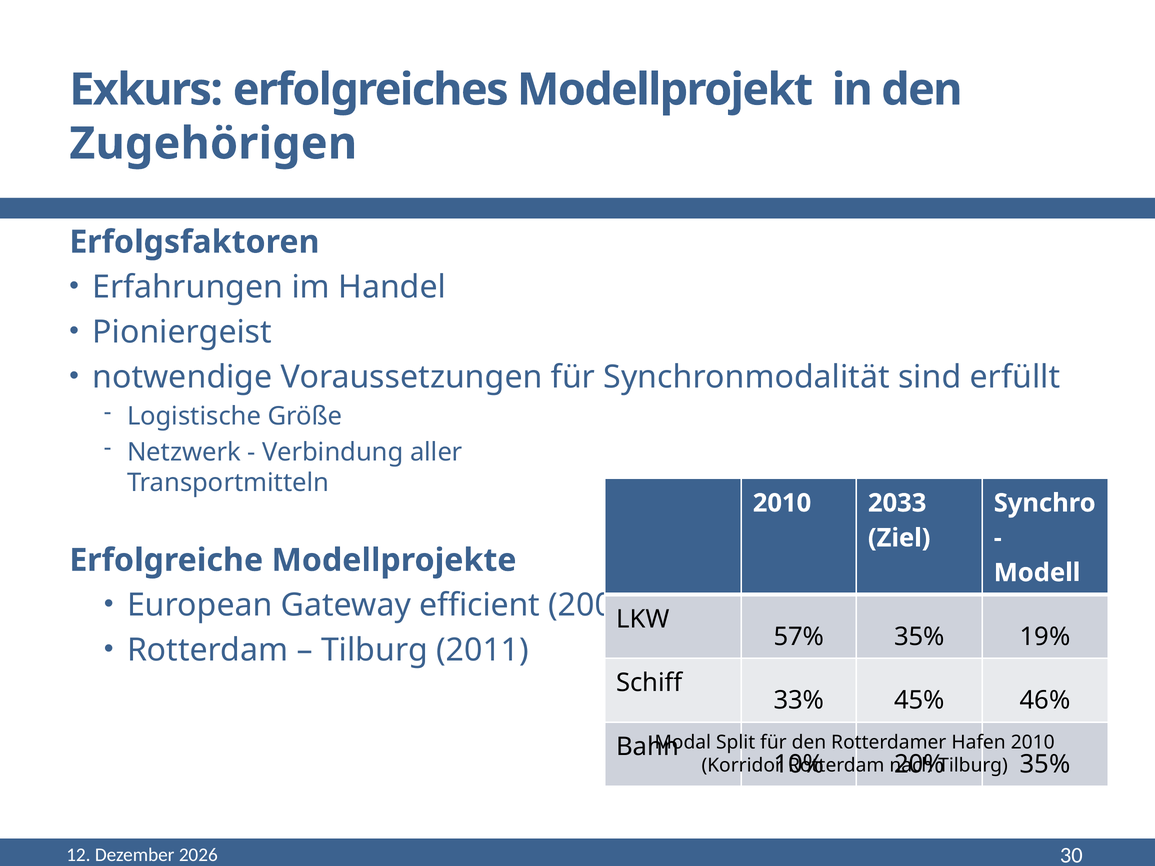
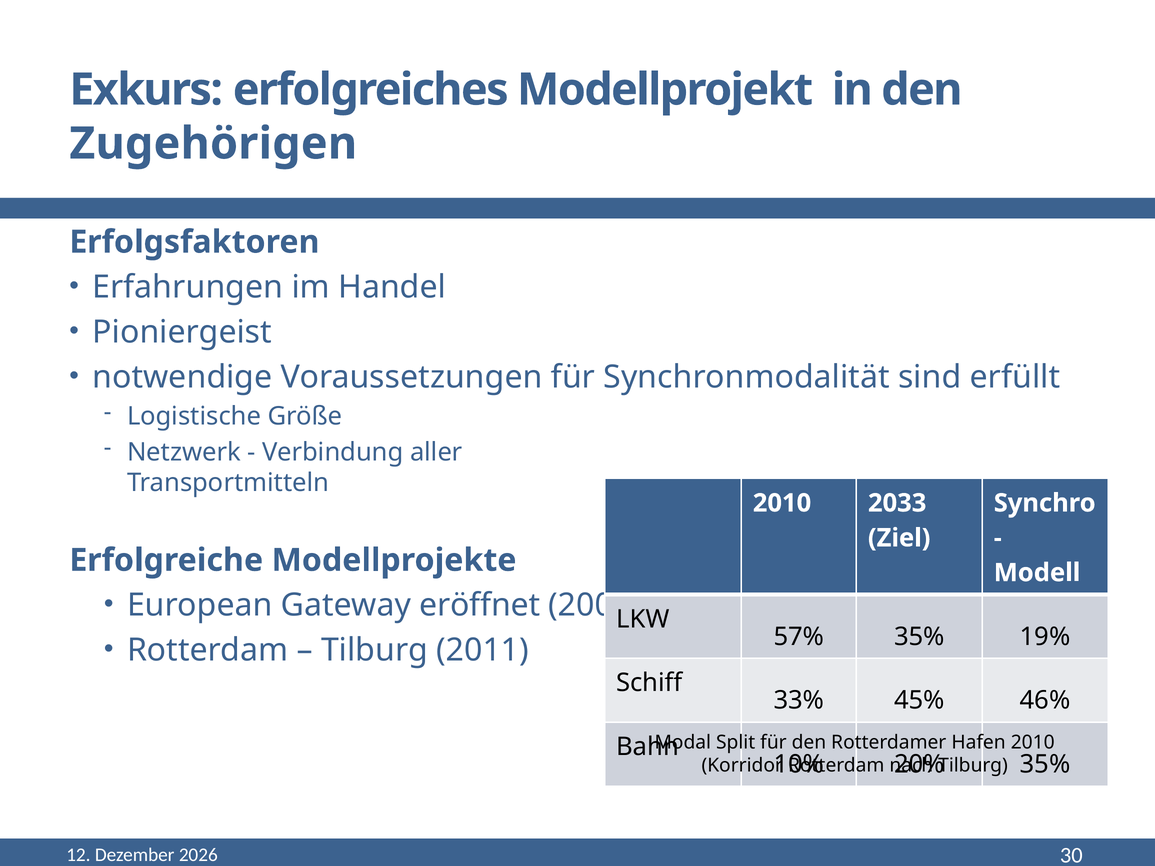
efficient: efficient -> eröffnet (480, 605)
